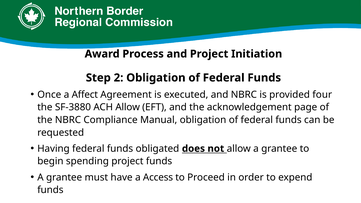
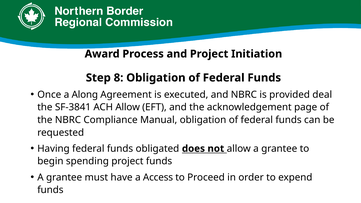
2: 2 -> 8 (119, 78)
Affect: Affect -> Along (85, 95)
four: four -> deal (322, 95)
SF-3880: SF-3880 -> SF-3841 (73, 107)
